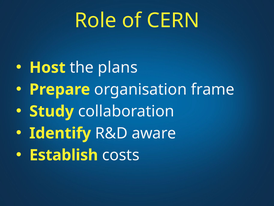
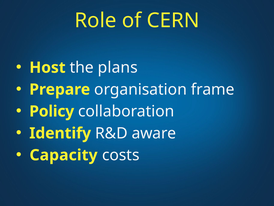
Study: Study -> Policy (52, 111)
Establish: Establish -> Capacity (64, 155)
